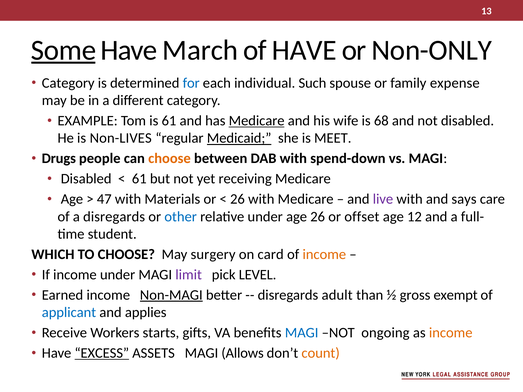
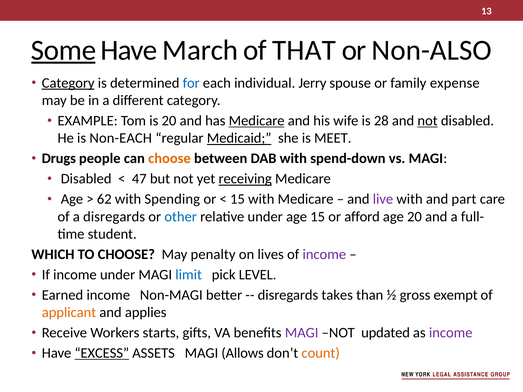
of HAVE: HAVE -> THAT (304, 50)
Non-ONLY: Non-ONLY -> Non-ALSO (432, 50)
Category underline: none -> present (68, 83)
Such: Such -> Jerry (312, 83)
is 61: 61 -> 20 (169, 121)
68: 68 -> 28 (381, 121)
not underline: none -> present (428, 121)
Non-LIVES: Non-LIVES -> Non-EACH (121, 138)
61: 61 -> 47 (139, 179)
receiving underline: none -> present (245, 179)
47: 47 -> 62 (104, 199)
Materials: Materials -> Spending (172, 199)
26: 26 -> 15 (237, 199)
says: says -> part (464, 199)
age 26: 26 -> 15 (318, 217)
offset: offset -> afford (362, 217)
age 12: 12 -> 20 (414, 217)
surgery: surgery -> penalty (213, 254)
card: card -> lives (271, 254)
income colour: orange -> purple (324, 254)
limit colour: purple -> blue (189, 275)
Non-MAGI underline: present -> none (171, 295)
adult: adult -> takes (337, 295)
applicant colour: blue -> orange (69, 313)
MAGI colour: blue -> purple (302, 333)
ongoing: ongoing -> updated (386, 333)
income colour: orange -> purple (451, 333)
